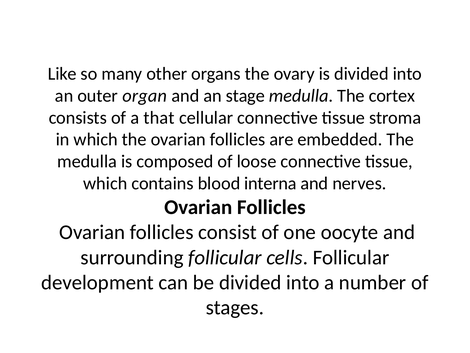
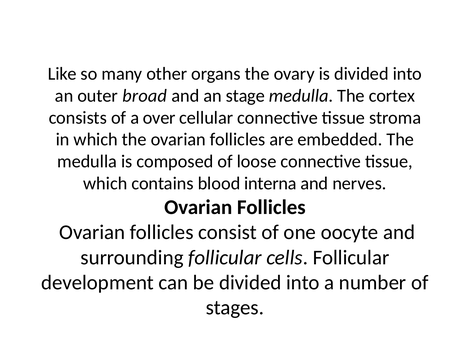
organ: organ -> broad (145, 96)
that: that -> over (159, 118)
